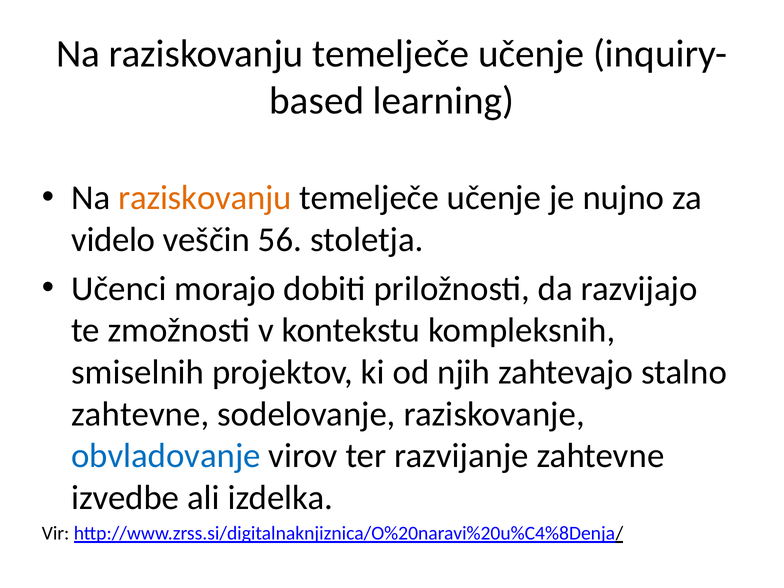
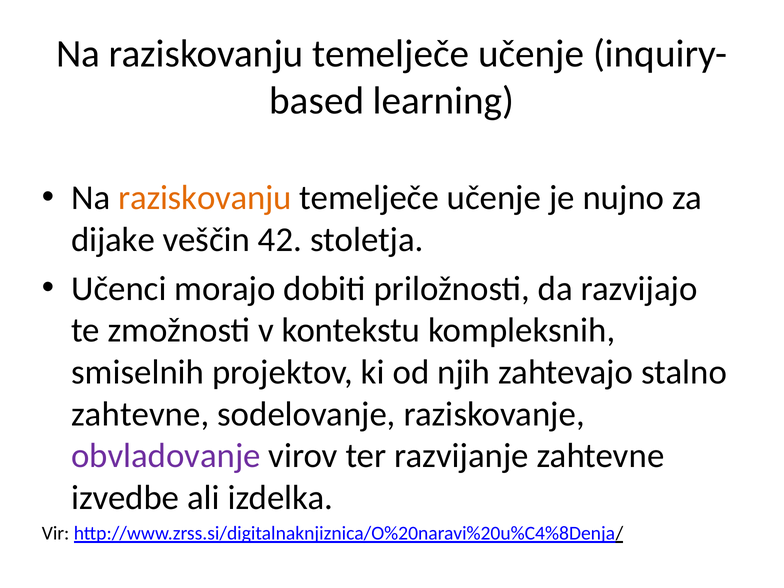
videlo: videlo -> dijake (113, 240)
56: 56 -> 42 (280, 240)
obvladovanje colour: blue -> purple (166, 456)
